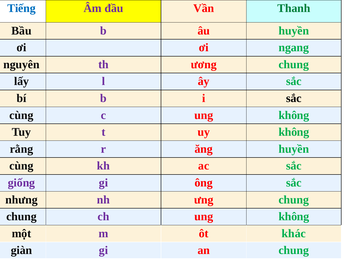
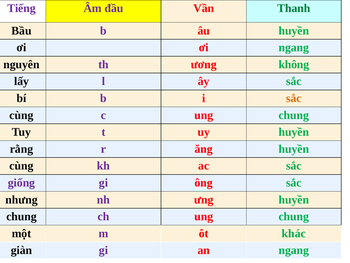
Tiếng colour: blue -> purple (21, 8)
ương chung: chung -> không (294, 64)
sắc colour: black -> orange (294, 98)
c ung không: không -> chung (294, 115)
uy không: không -> huyền (294, 132)
ưng chung: chung -> huyền (294, 199)
ch ung không: không -> chung (294, 216)
an chung: chung -> ngang (294, 250)
